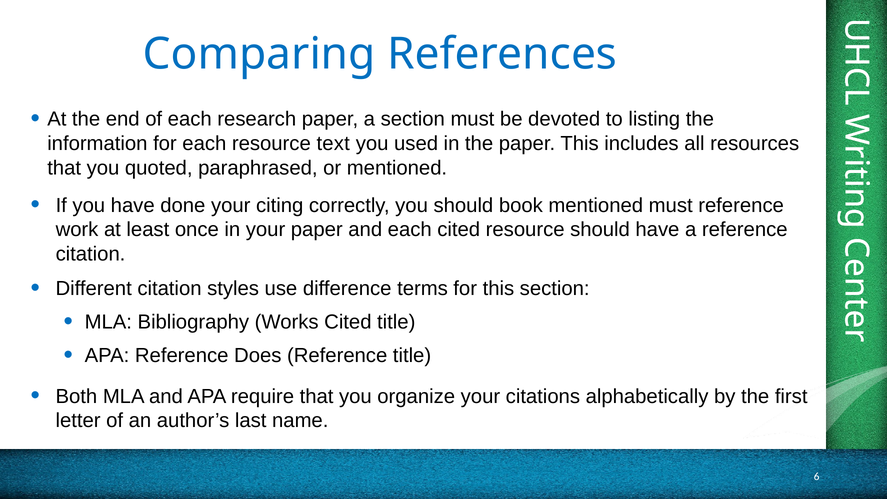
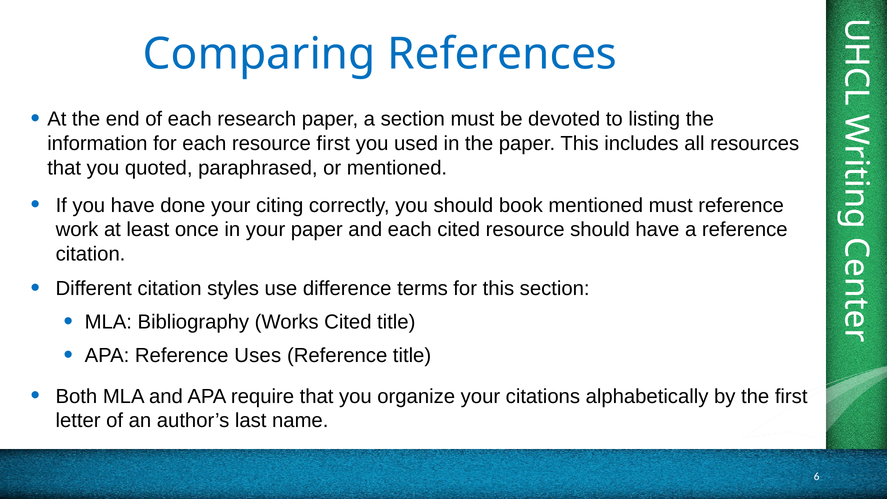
resource text: text -> first (333, 143)
Does: Does -> Uses (258, 356)
